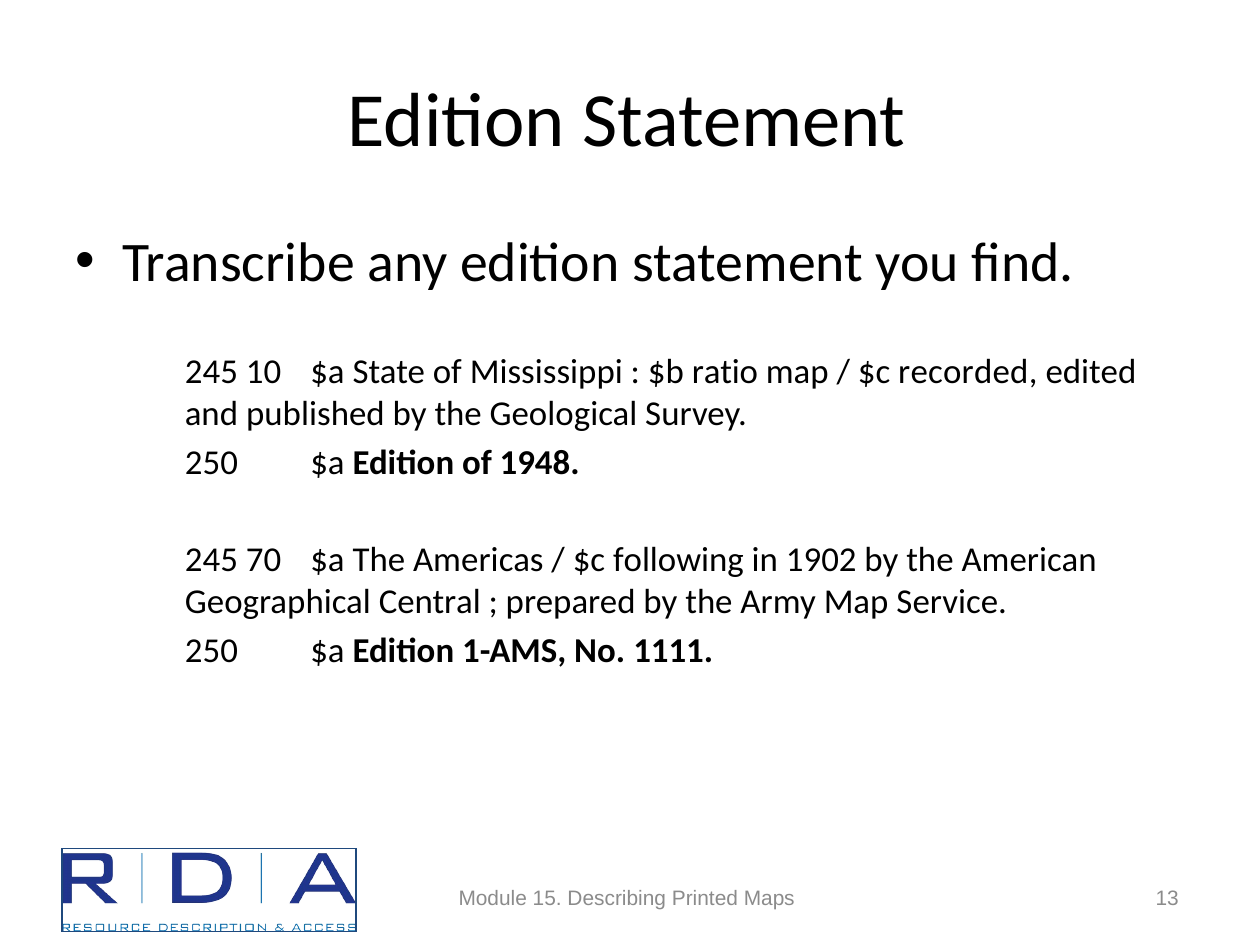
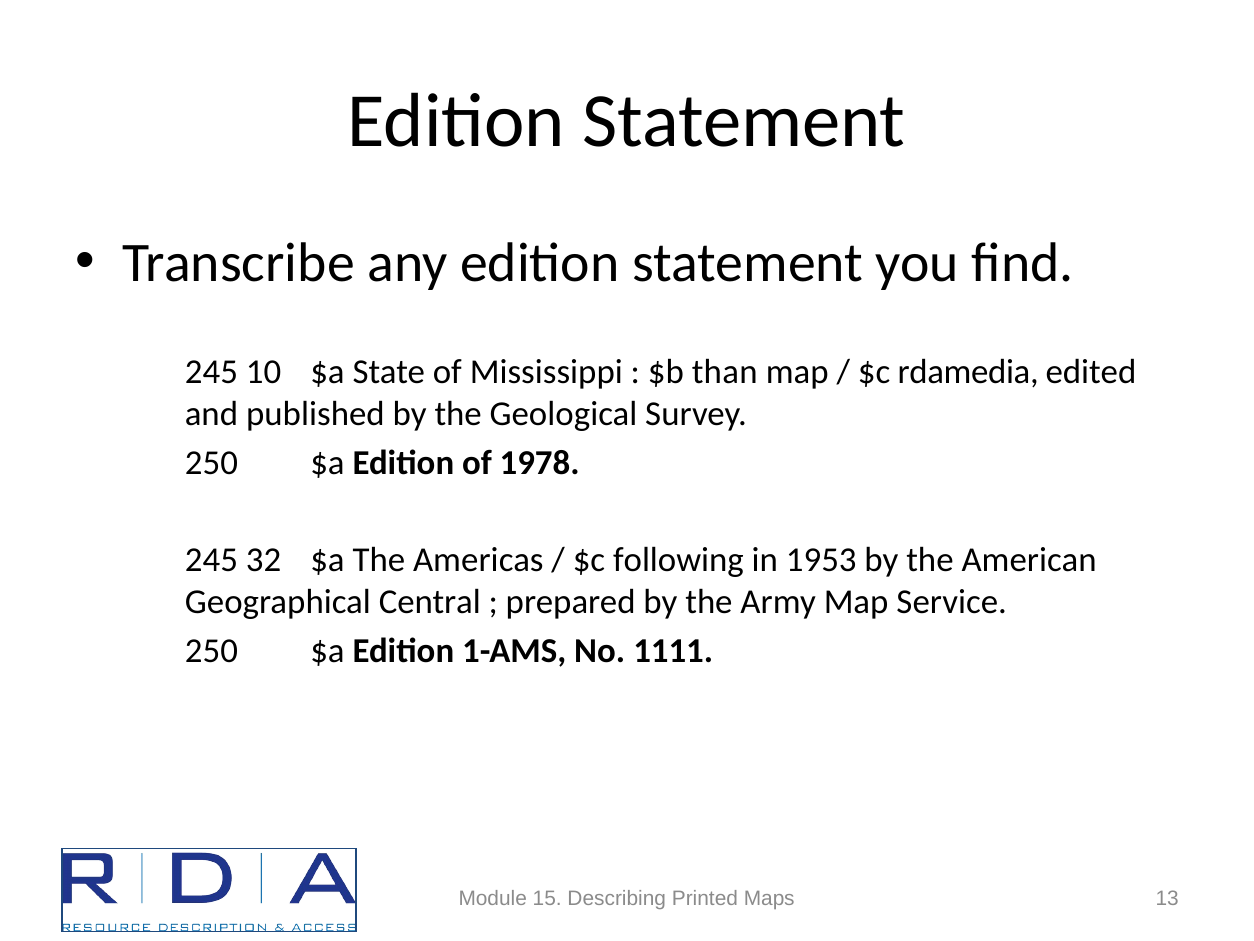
ratio: ratio -> than (725, 372)
recorded: recorded -> rdamedia (968, 372)
1948: 1948 -> 1978 (540, 462)
70: 70 -> 32 (263, 560)
1902: 1902 -> 1953 (821, 560)
